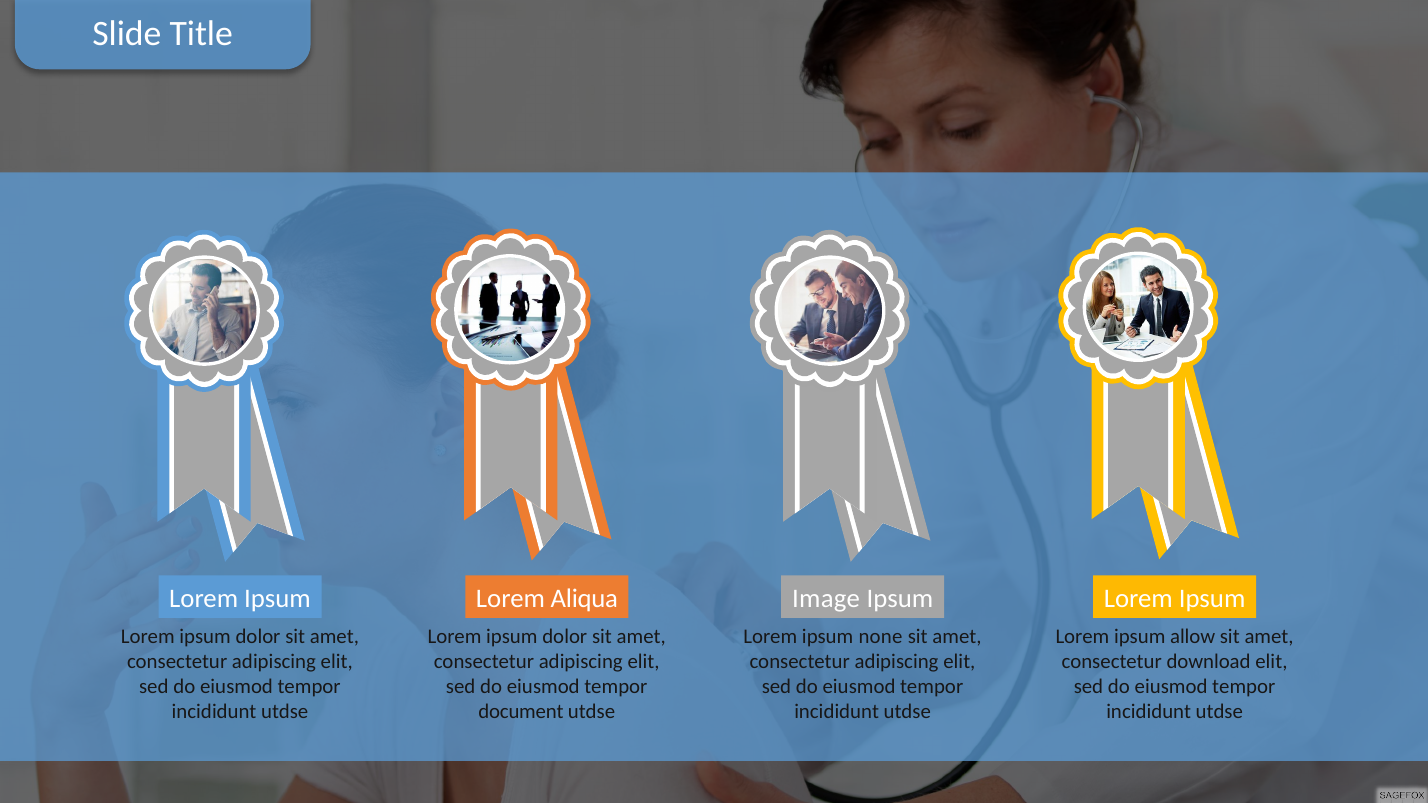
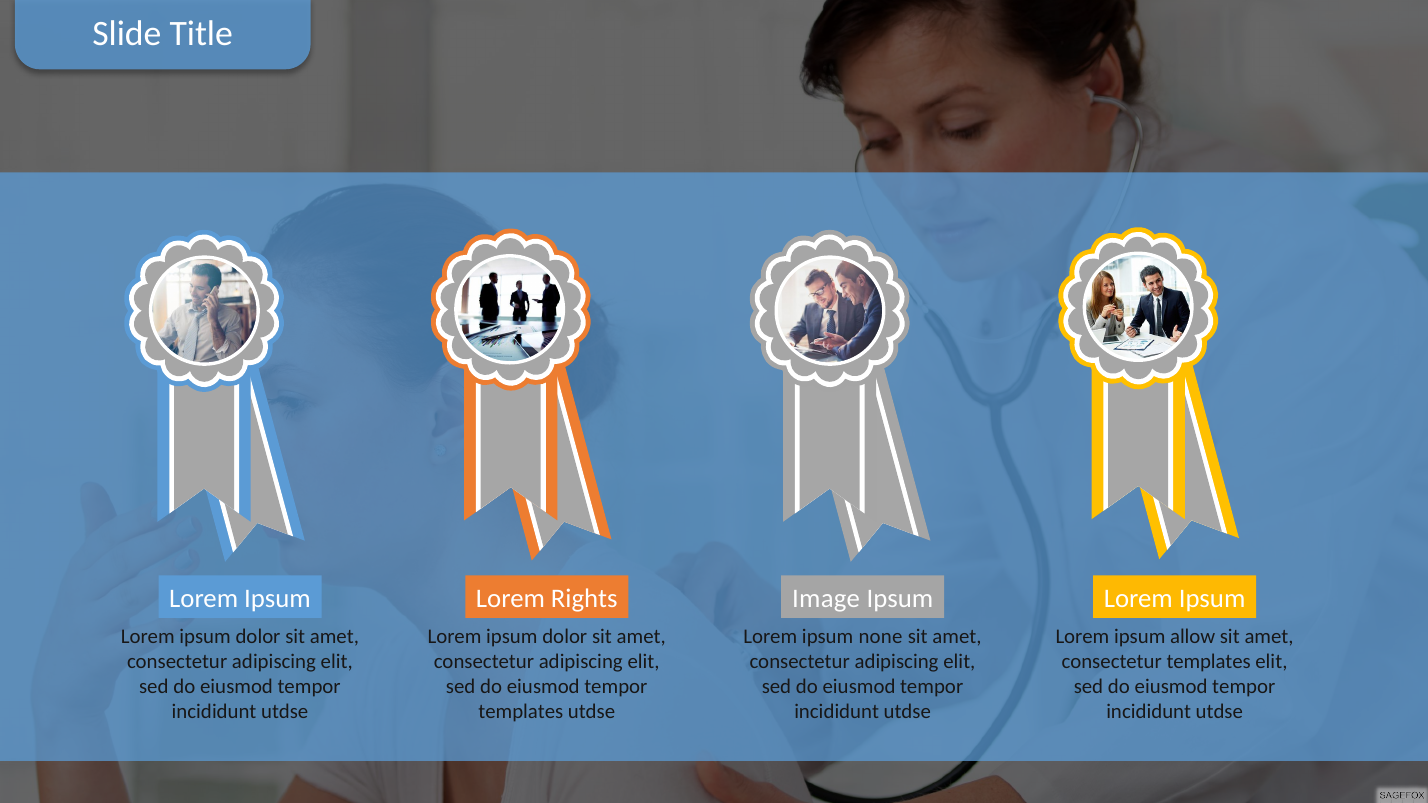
Aliqua: Aliqua -> Rights (584, 599)
consectetur download: download -> templates (1209, 662)
document: document -> templates (521, 712)
